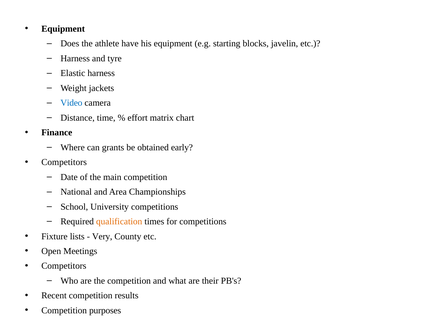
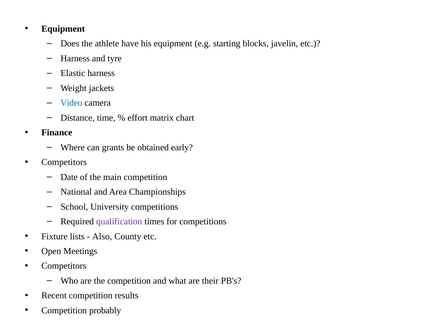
qualification colour: orange -> purple (119, 222)
Very: Very -> Also (102, 237)
purposes: purposes -> probably (105, 311)
